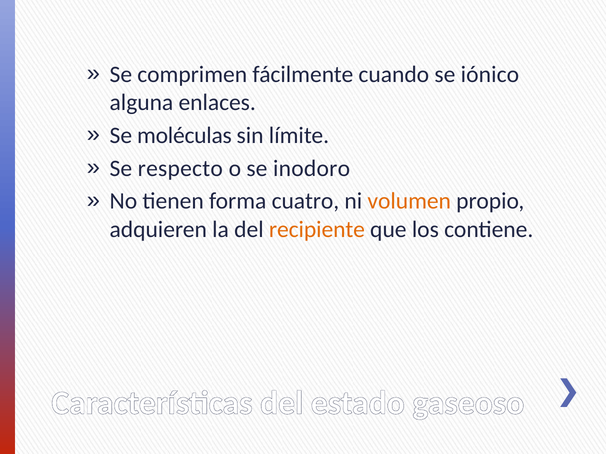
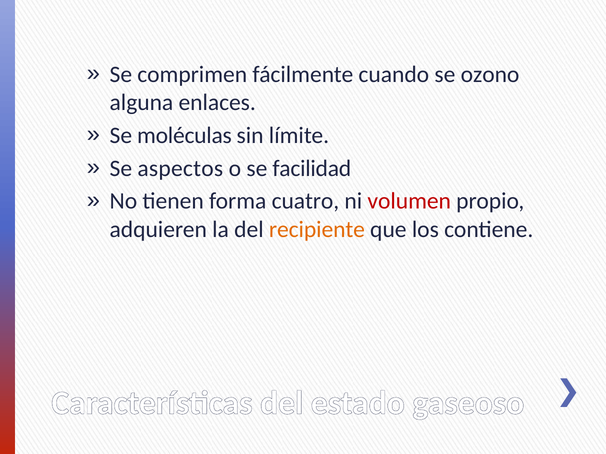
iónico: iónico -> ozono (490, 74)
respecto: respecto -> aspectos (180, 168)
inodoro: inodoro -> facilidad (312, 168)
volumen colour: orange -> red (409, 201)
